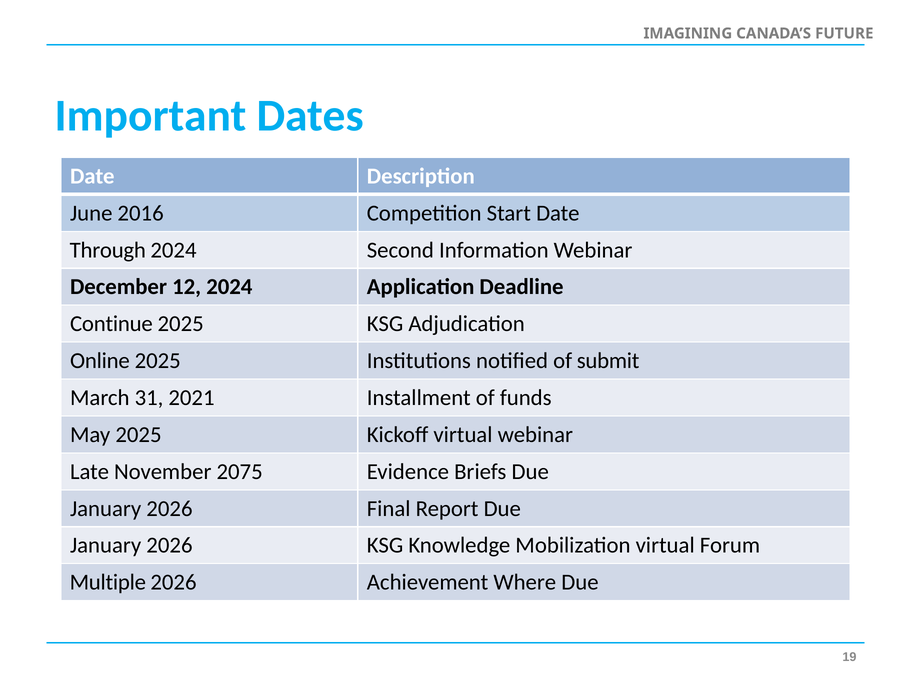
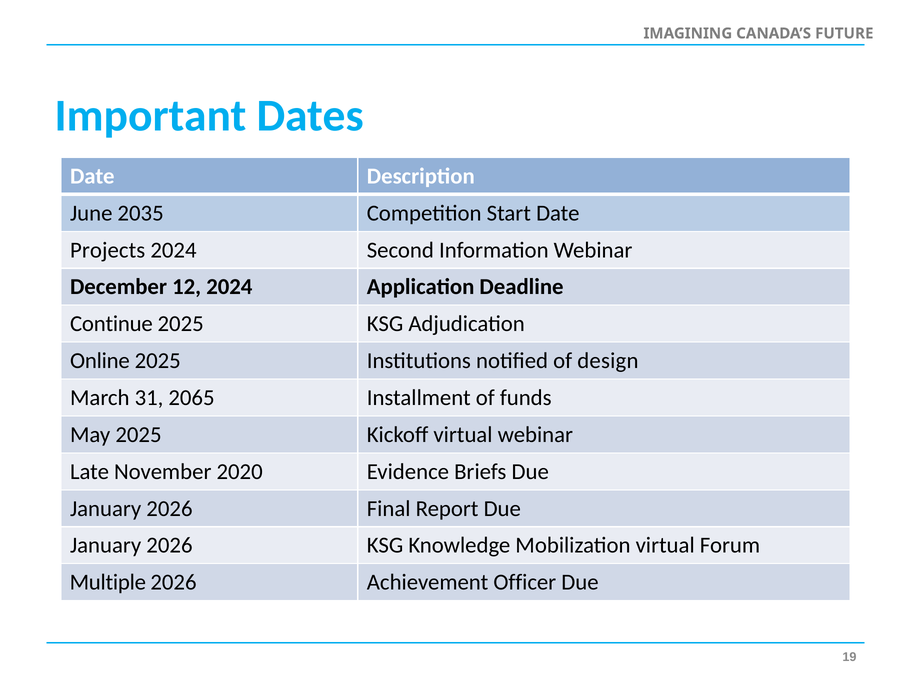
2016: 2016 -> 2035 (141, 213)
Through: Through -> Projects (108, 250)
submit: submit -> design (608, 361)
2021: 2021 -> 2065 (191, 398)
2075: 2075 -> 2020 (240, 472)
Where: Where -> Officer (525, 583)
